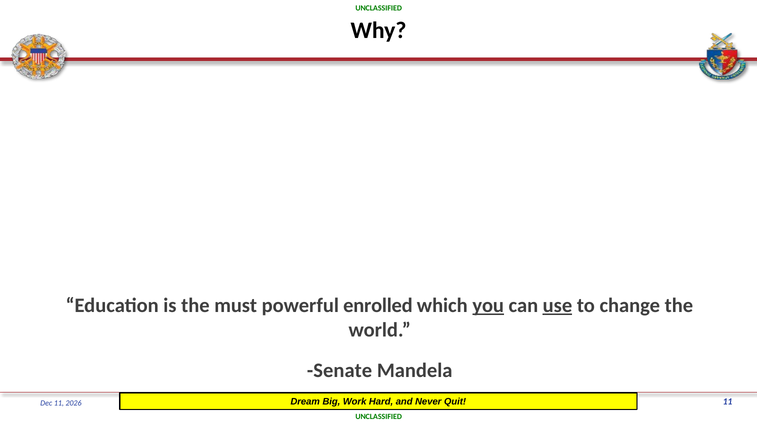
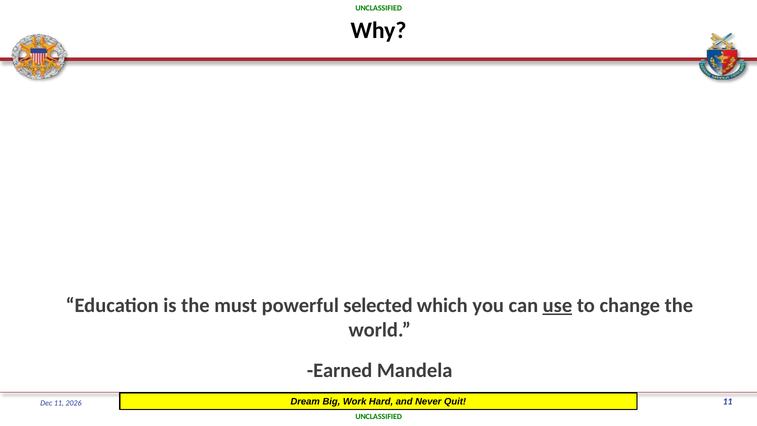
enrolled: enrolled -> selected (378, 305)
you underline: present -> none (488, 305)
Senate: Senate -> Earned (340, 370)
